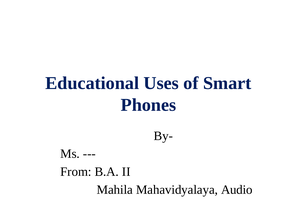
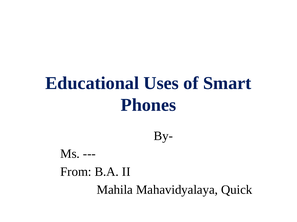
Audio: Audio -> Quick (237, 190)
